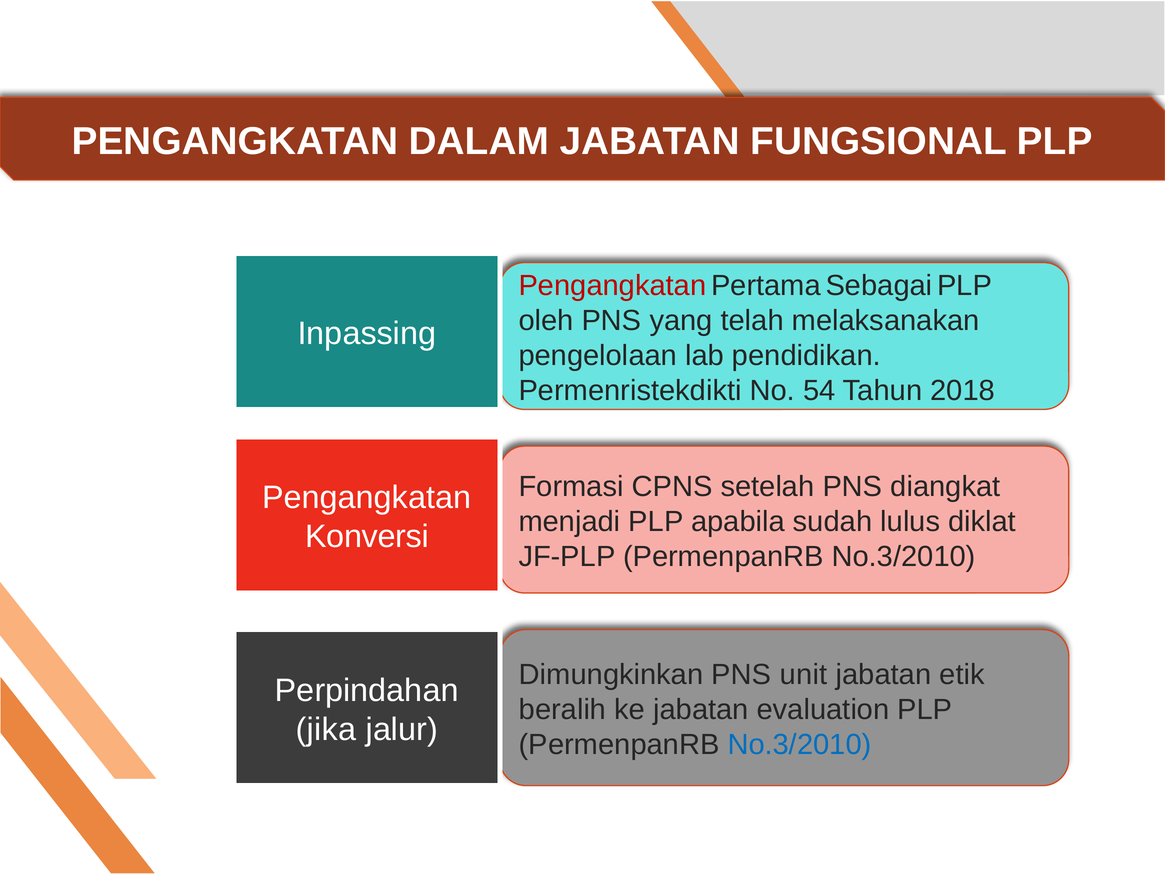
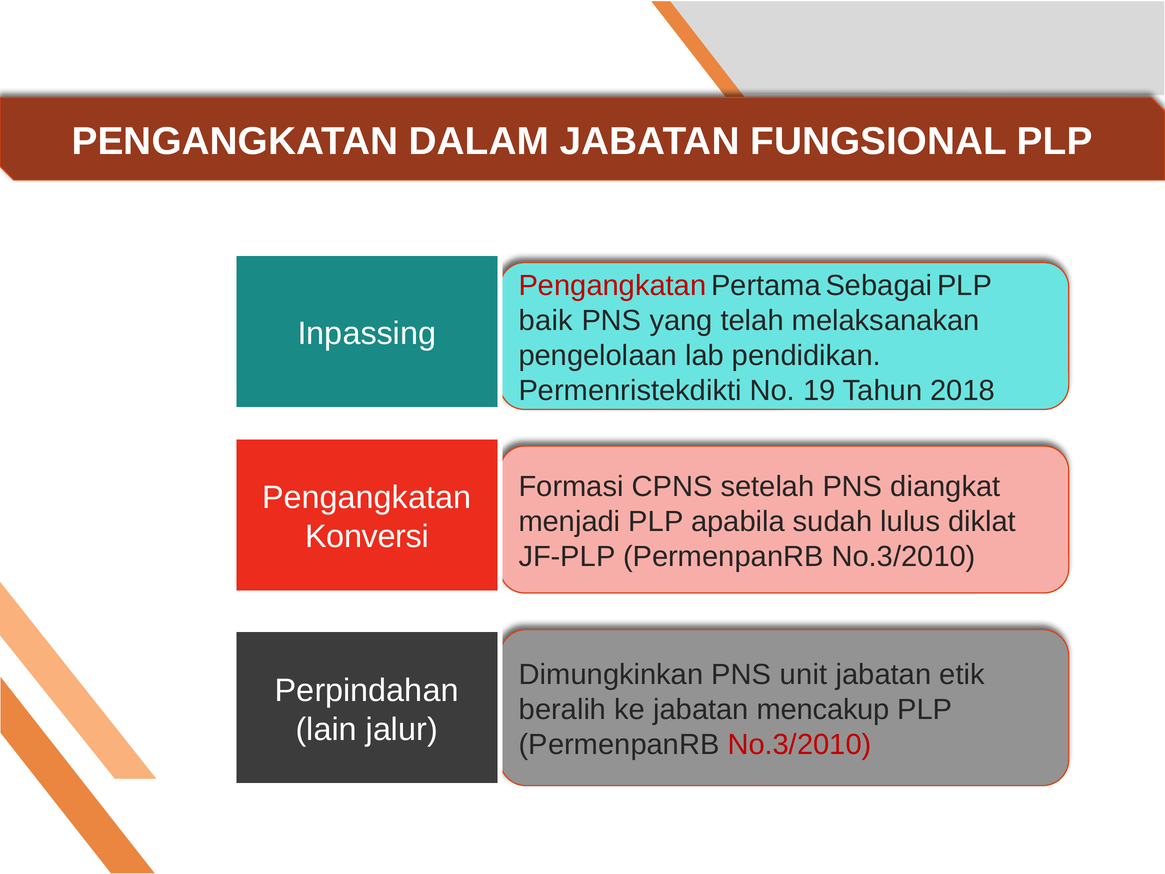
oleh: oleh -> baik (546, 320)
54: 54 -> 19 (819, 390)
evaluation: evaluation -> mencakup (823, 709)
jika: jika -> lain (326, 729)
No.3/2010 colour: blue -> red (800, 744)
